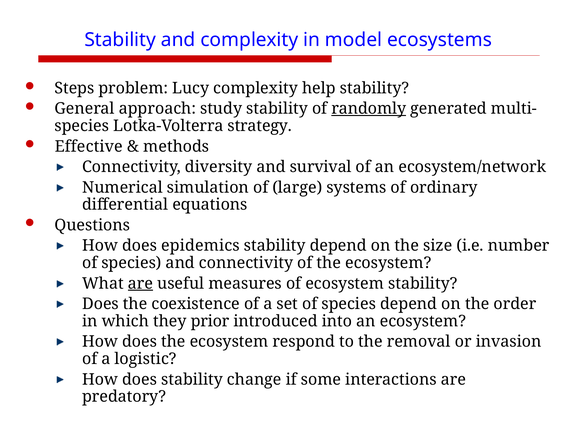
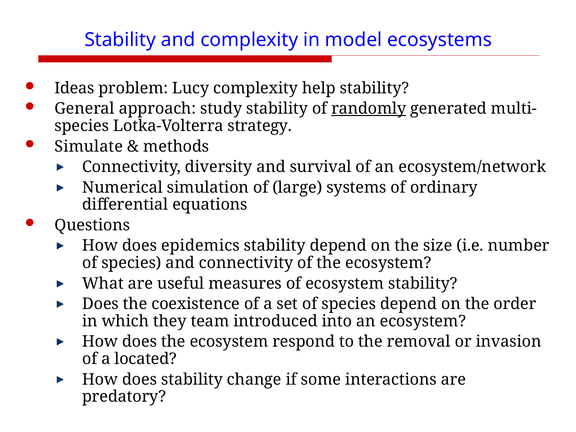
Steps: Steps -> Ideas (74, 88)
Effective: Effective -> Simulate (89, 146)
are underline: present -> none (140, 283)
prior: prior -> team (210, 321)
logistic: logistic -> located (146, 359)
